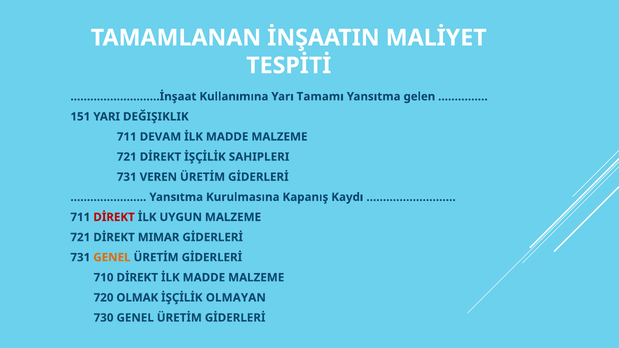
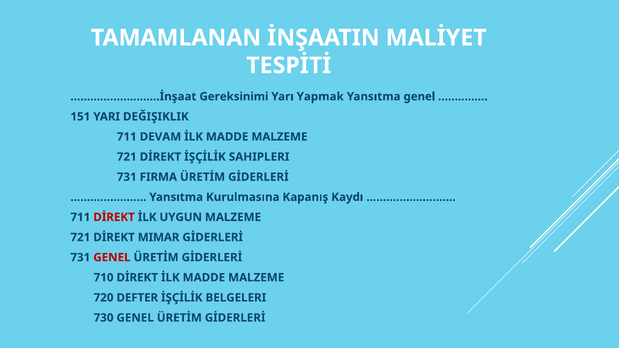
Kullanımına: Kullanımına -> Gereksinimi (234, 97)
Tamamı: Tamamı -> Yapmak (320, 97)
Yansıtma gelen: gelen -> genel (419, 97)
VEREN: VEREN -> FIRMA (158, 177)
GENEL colour: orange -> red (112, 258)
OLMAK: OLMAK -> DEFTER (137, 298)
OLMAYAN: OLMAYAN -> BELGELERI (236, 298)
